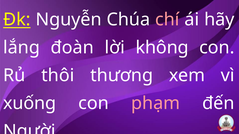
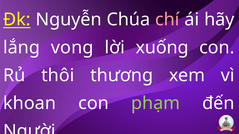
đoàn: đoàn -> vong (72, 48)
không: không -> xuống (162, 48)
xuống: xuống -> khoan (30, 104)
phạm colour: pink -> light green (156, 104)
